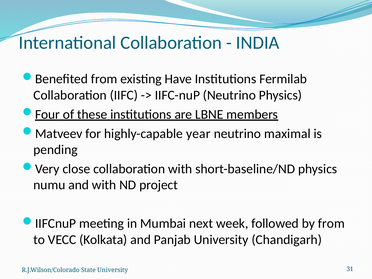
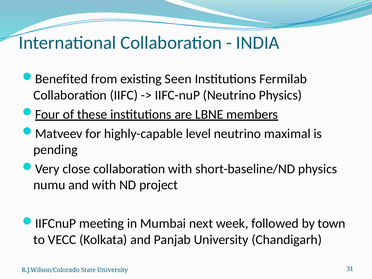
Have: Have -> Seen (178, 79)
year: year -> level (198, 134)
by from: from -> town (332, 223)
